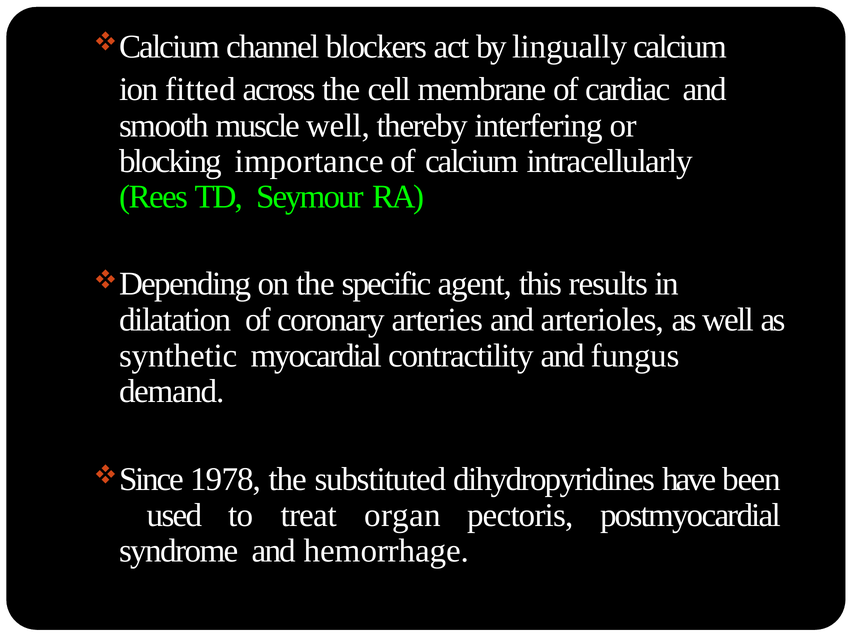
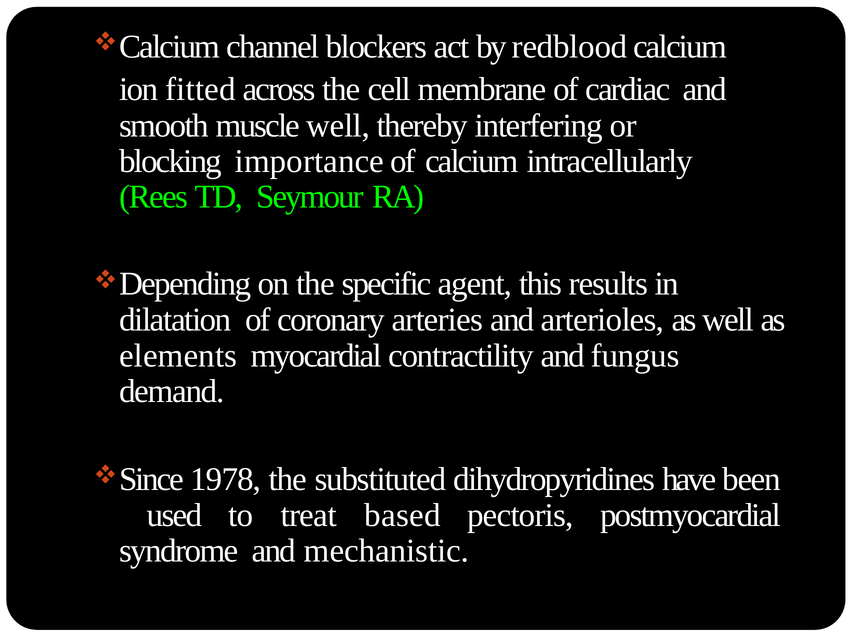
lingually: lingually -> redblood (570, 47)
synthetic: synthetic -> elements (178, 356)
organ: organ -> based (403, 515)
hemorrhage: hemorrhage -> mechanistic (387, 551)
